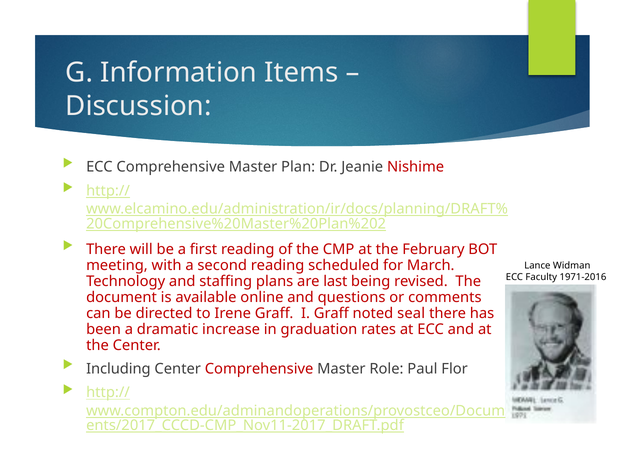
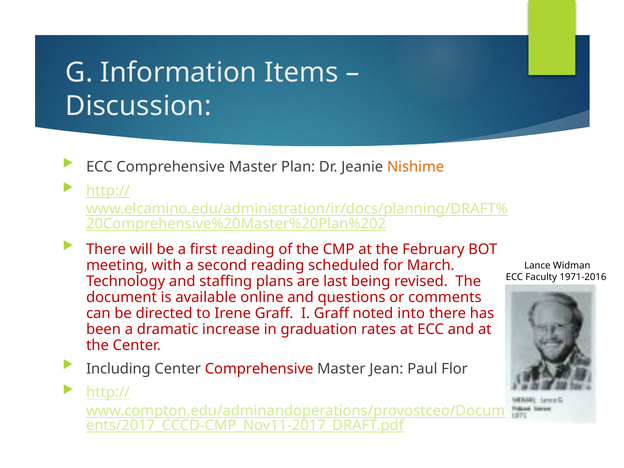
Nishime colour: red -> orange (416, 167)
seal: seal -> into (411, 313)
Role: Role -> Jean (386, 369)
